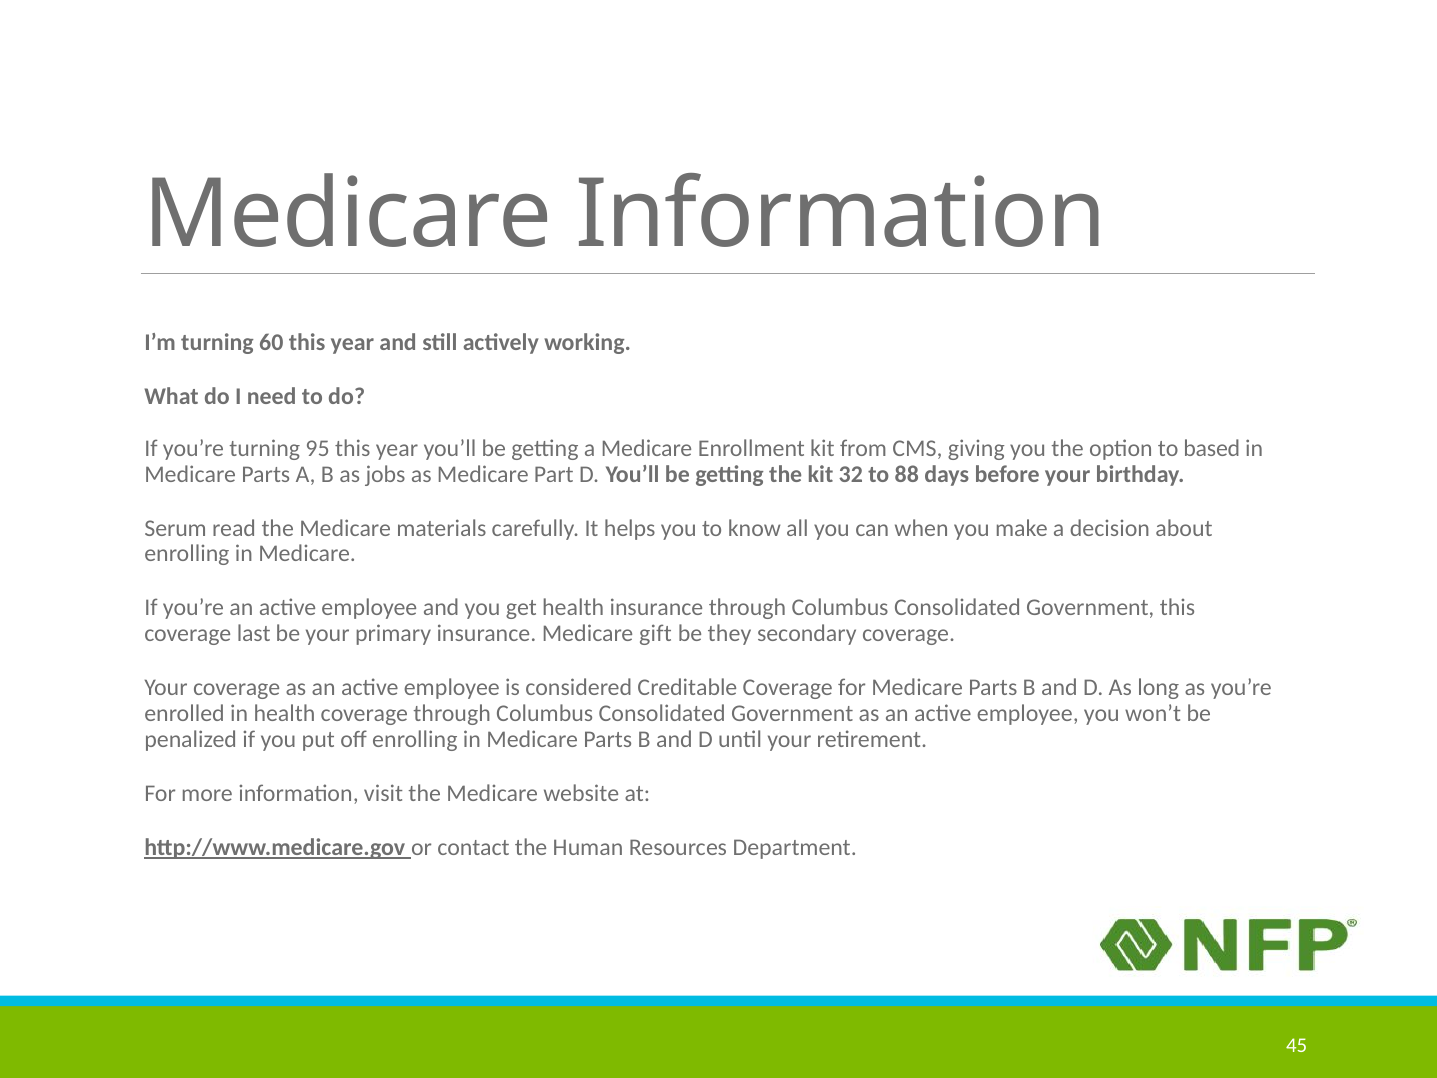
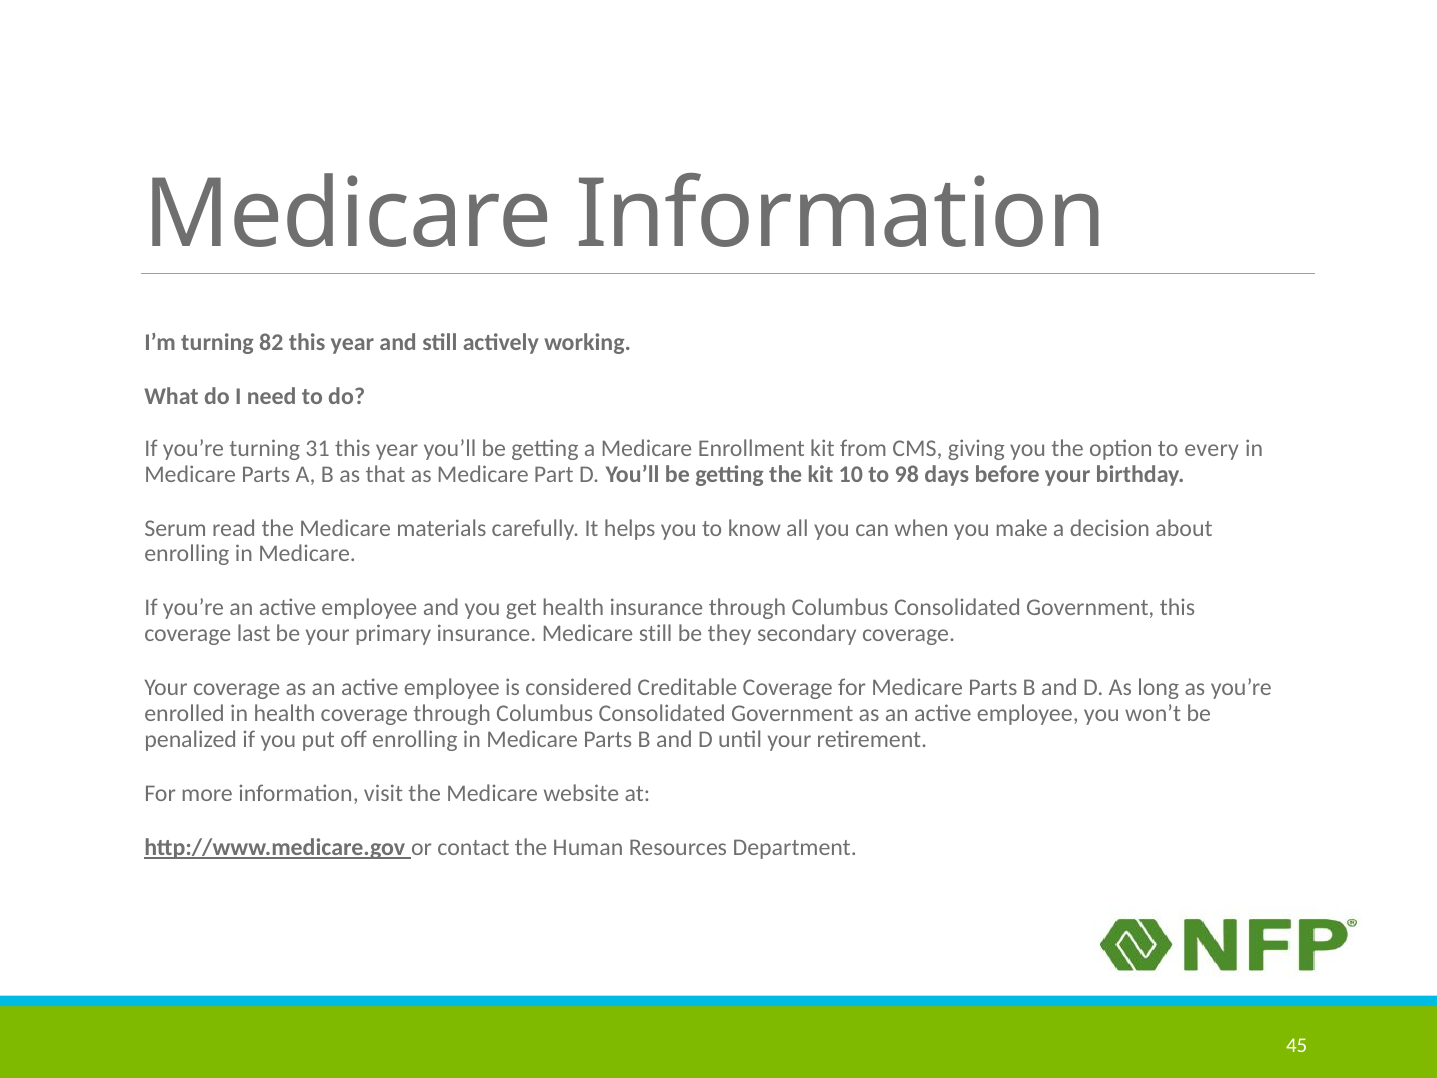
60: 60 -> 82 (271, 343)
95: 95 -> 31 (318, 448)
based: based -> every (1212, 448)
jobs: jobs -> that (386, 474)
32: 32 -> 10 (851, 474)
88: 88 -> 98 (907, 474)
Medicare gift: gift -> still (656, 634)
